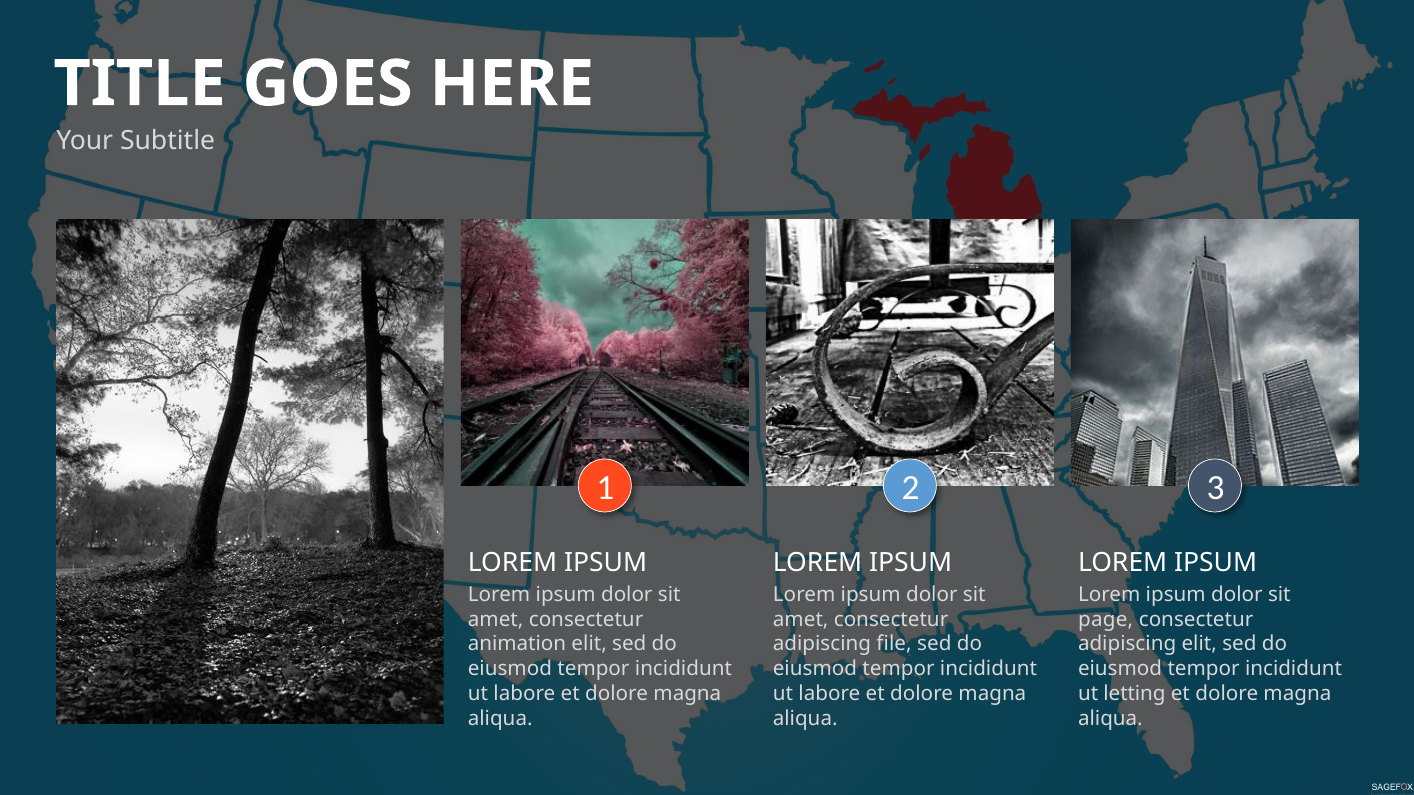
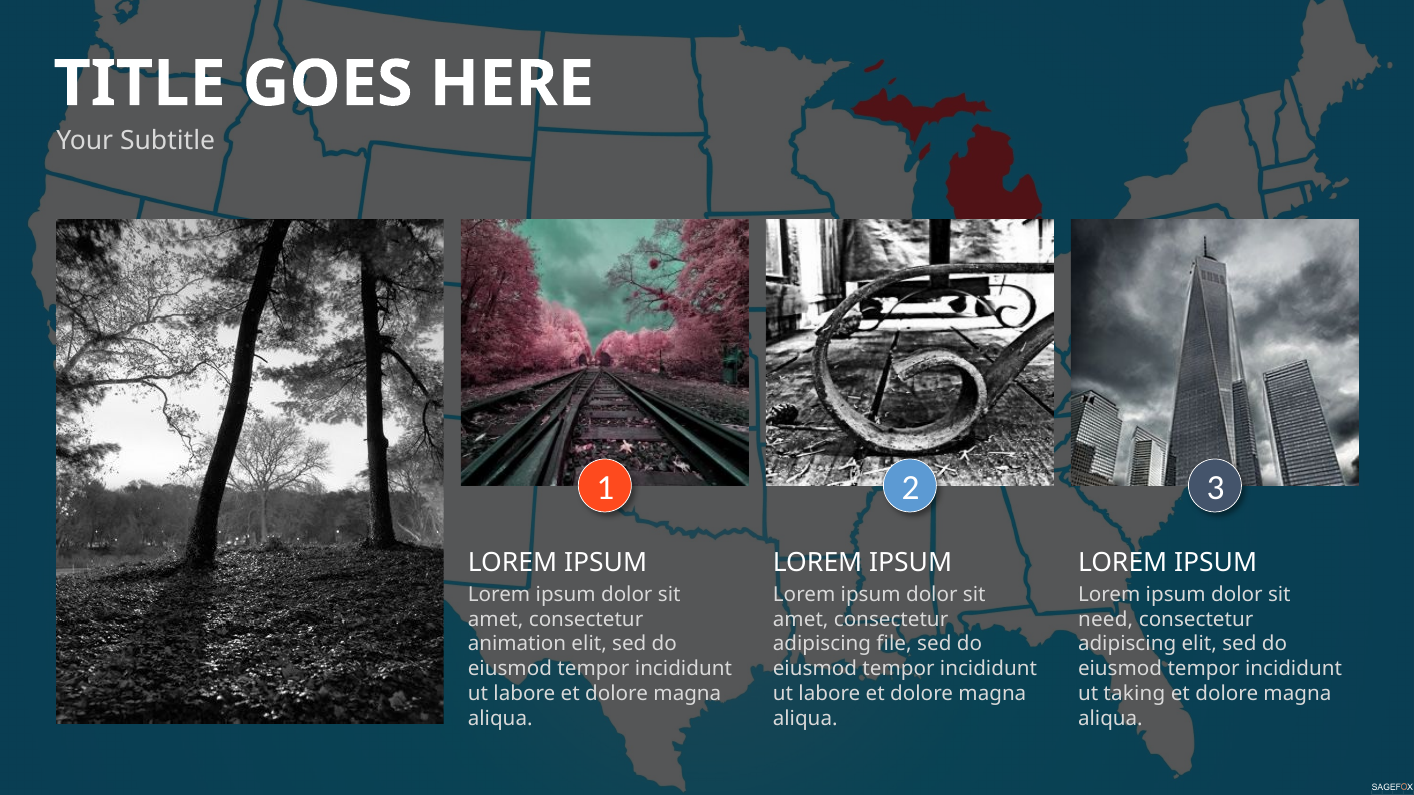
page: page -> need (1106, 620)
letting: letting -> taking (1134, 694)
